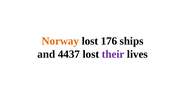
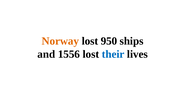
176: 176 -> 950 (109, 41)
4437: 4437 -> 1556 (69, 54)
their colour: purple -> blue (113, 54)
